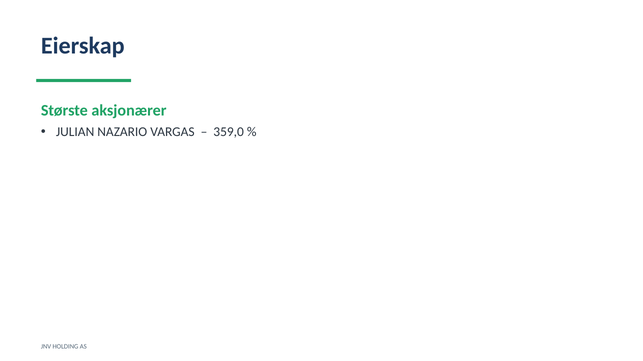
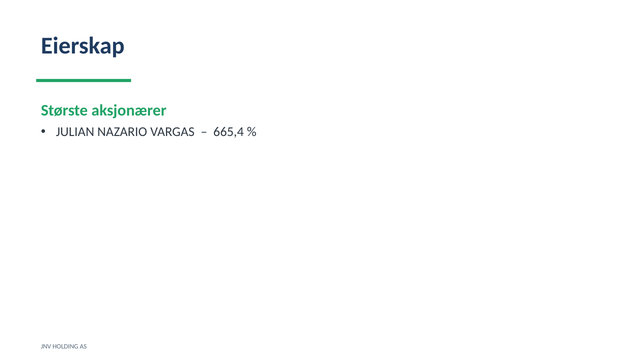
359,0: 359,0 -> 665,4 (229, 132)
